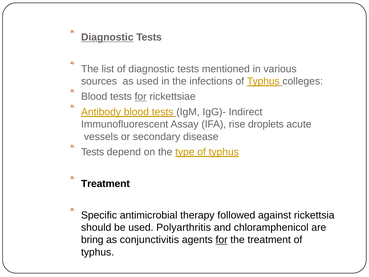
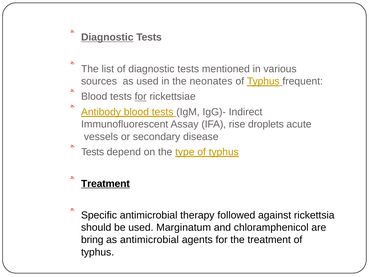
infections: infections -> neonates (211, 81)
colleges: colleges -> frequent (303, 81)
Treatment underline: none -> present (105, 183)
Polyarthritis: Polyarthritis -> Marginatum (184, 227)
as conjunctivitis: conjunctivitis -> antimicrobial (149, 240)
for underline: present -> none (222, 240)
